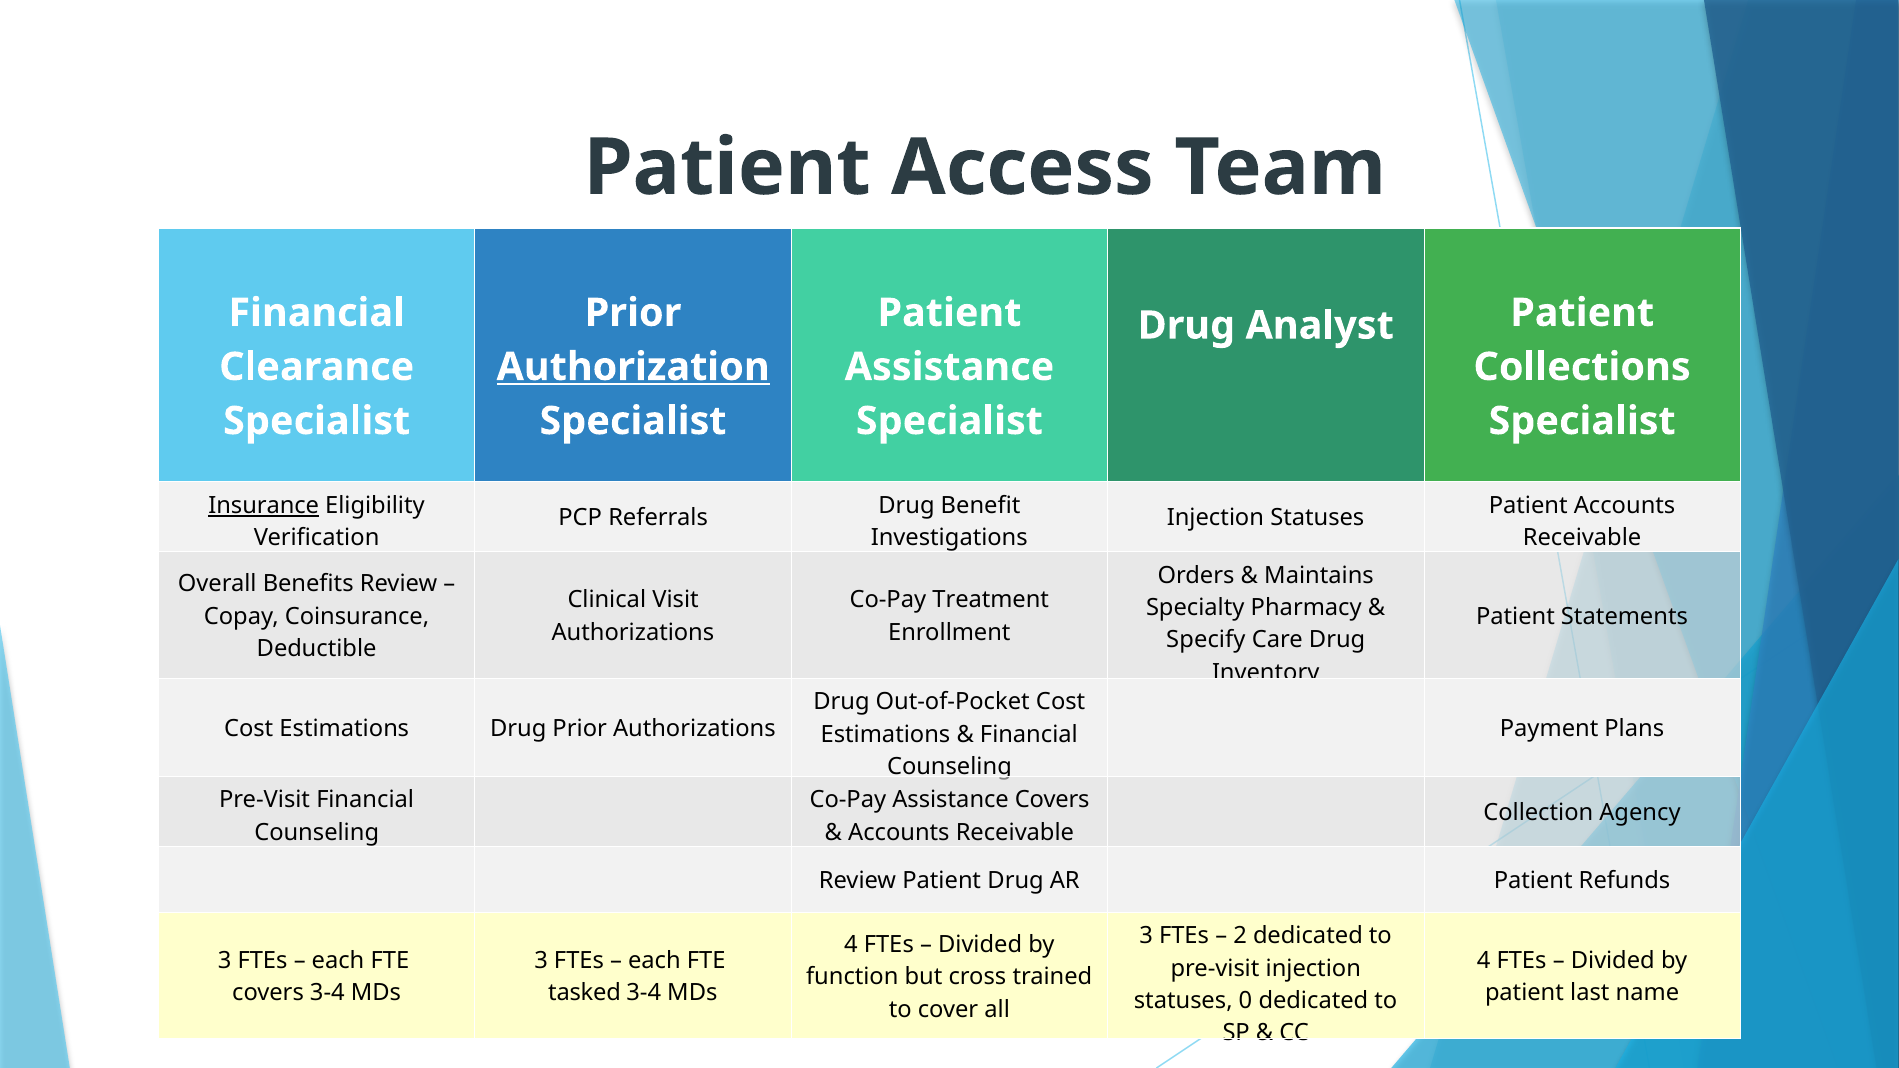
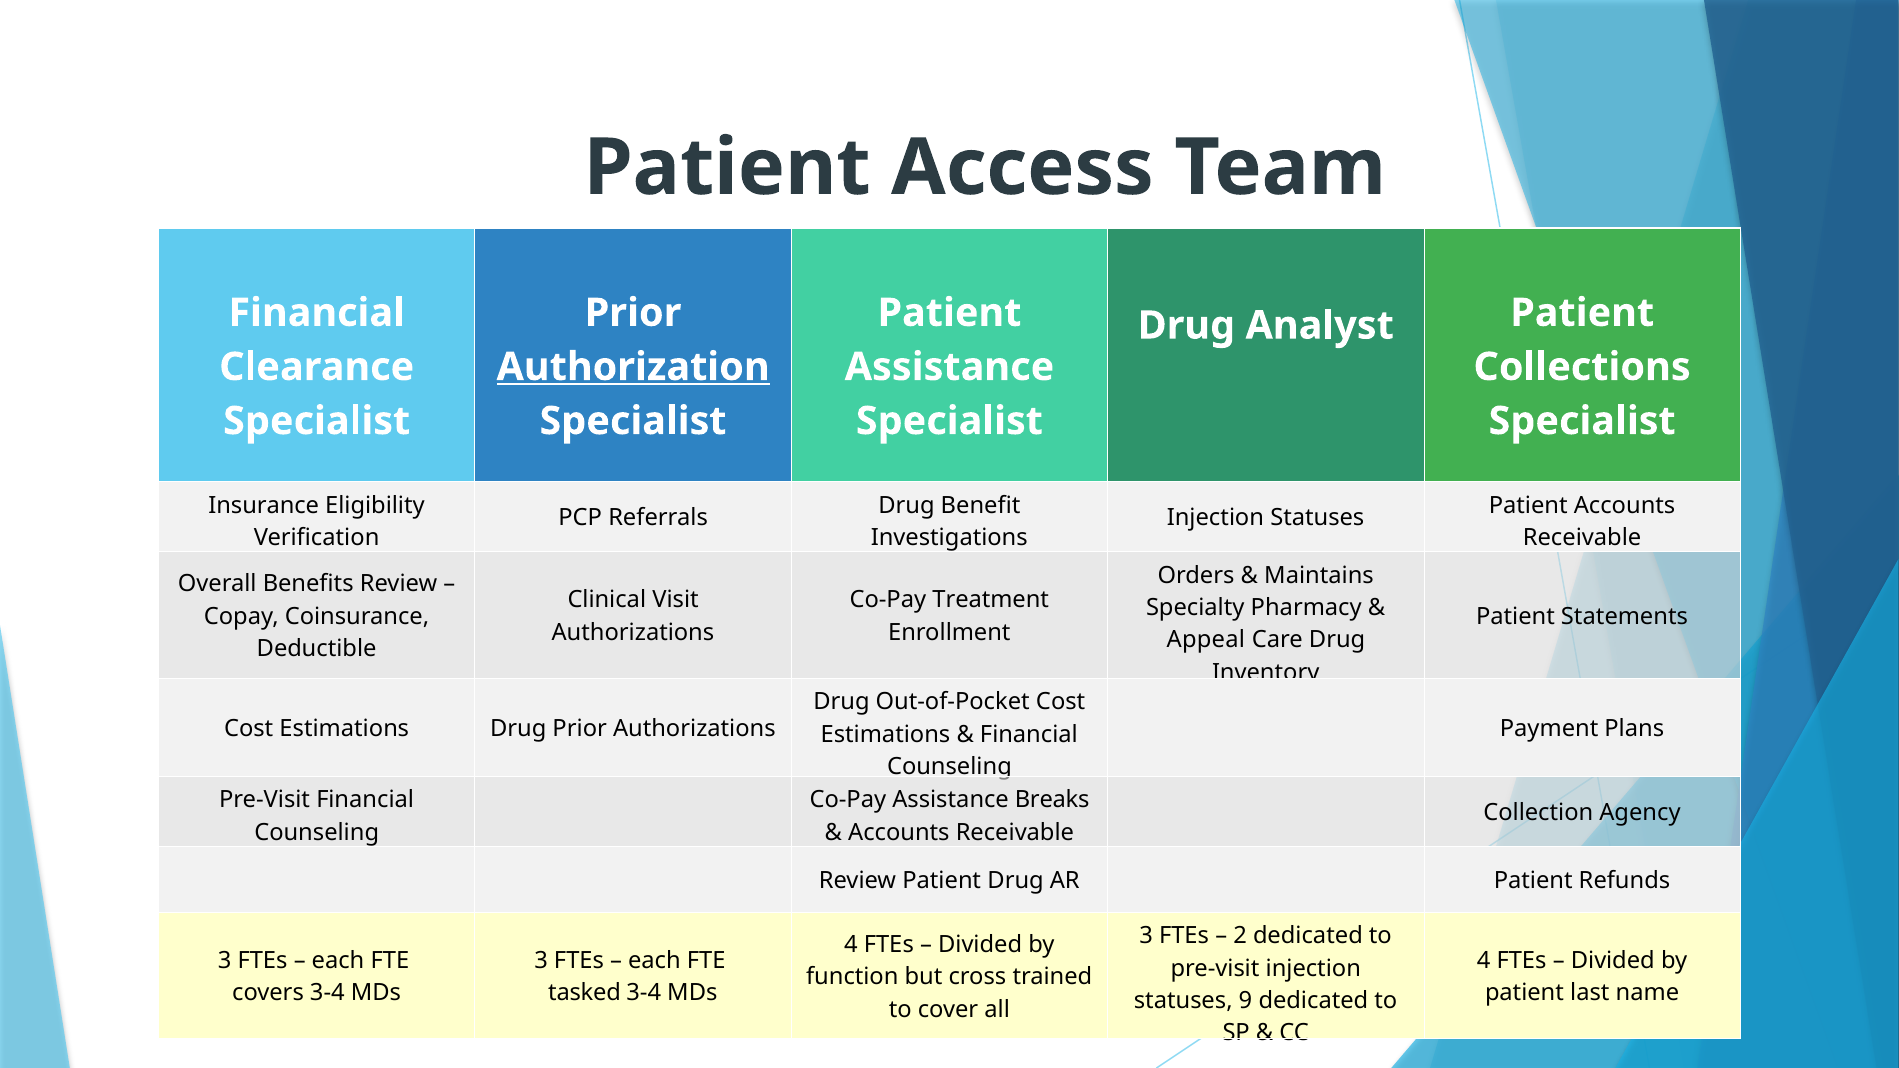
Insurance underline: present -> none (264, 506)
Specify: Specify -> Appeal (1206, 640)
Assistance Covers: Covers -> Breaks (1052, 800)
0: 0 -> 9 (1245, 1001)
